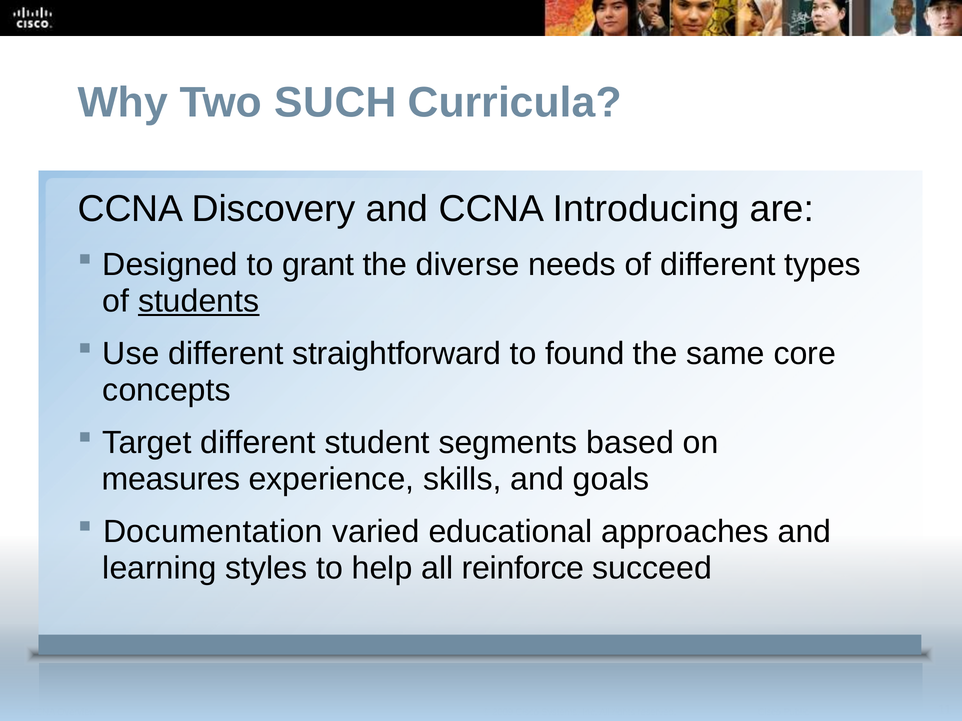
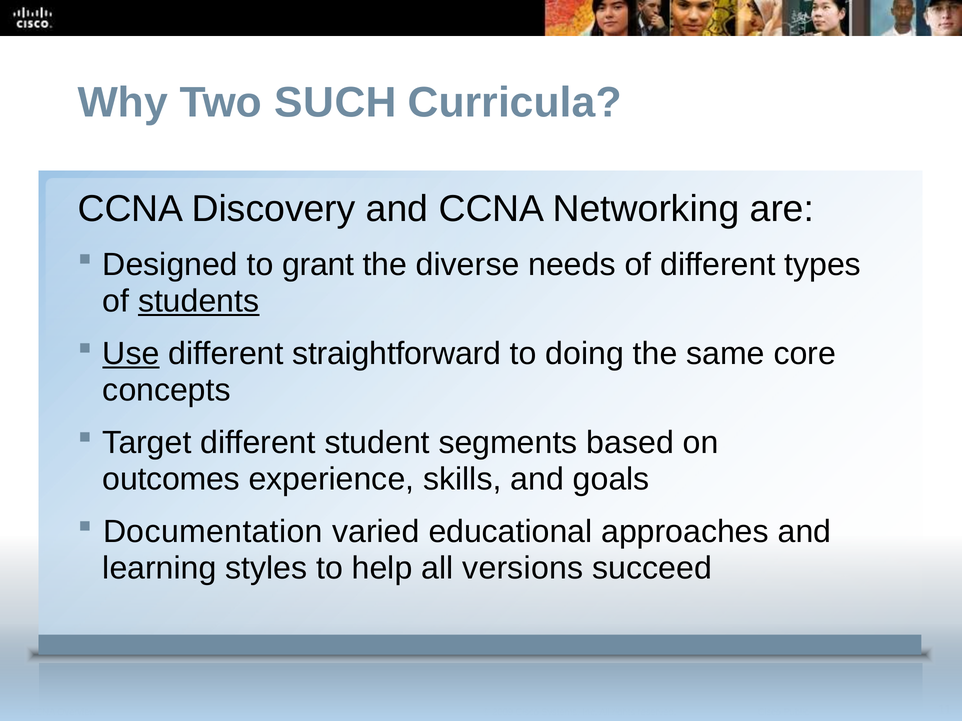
Introducing: Introducing -> Networking (646, 209)
Use underline: none -> present (131, 354)
found: found -> doing (585, 354)
measures: measures -> outcomes (171, 480)
reinforce: reinforce -> versions (523, 569)
